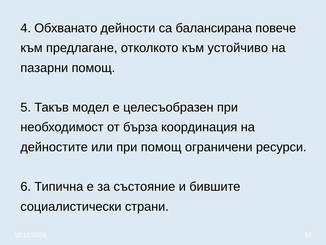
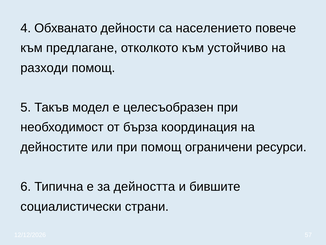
балансирана: балансирана -> населението (214, 28)
пазарни: пазарни -> разходи (44, 68)
състояние: състояние -> дейността (144, 186)
